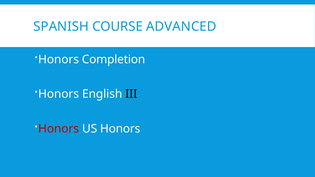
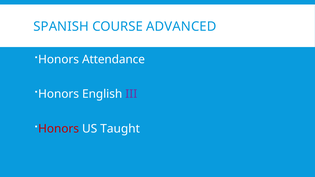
Completion: Completion -> Attendance (114, 59)
III colour: black -> purple (131, 94)
US Honors: Honors -> Taught (120, 129)
